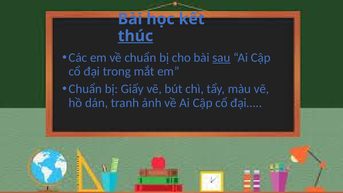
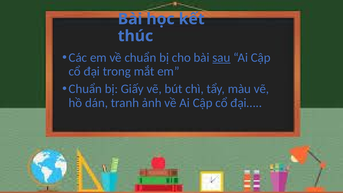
thúc underline: present -> none (135, 36)
